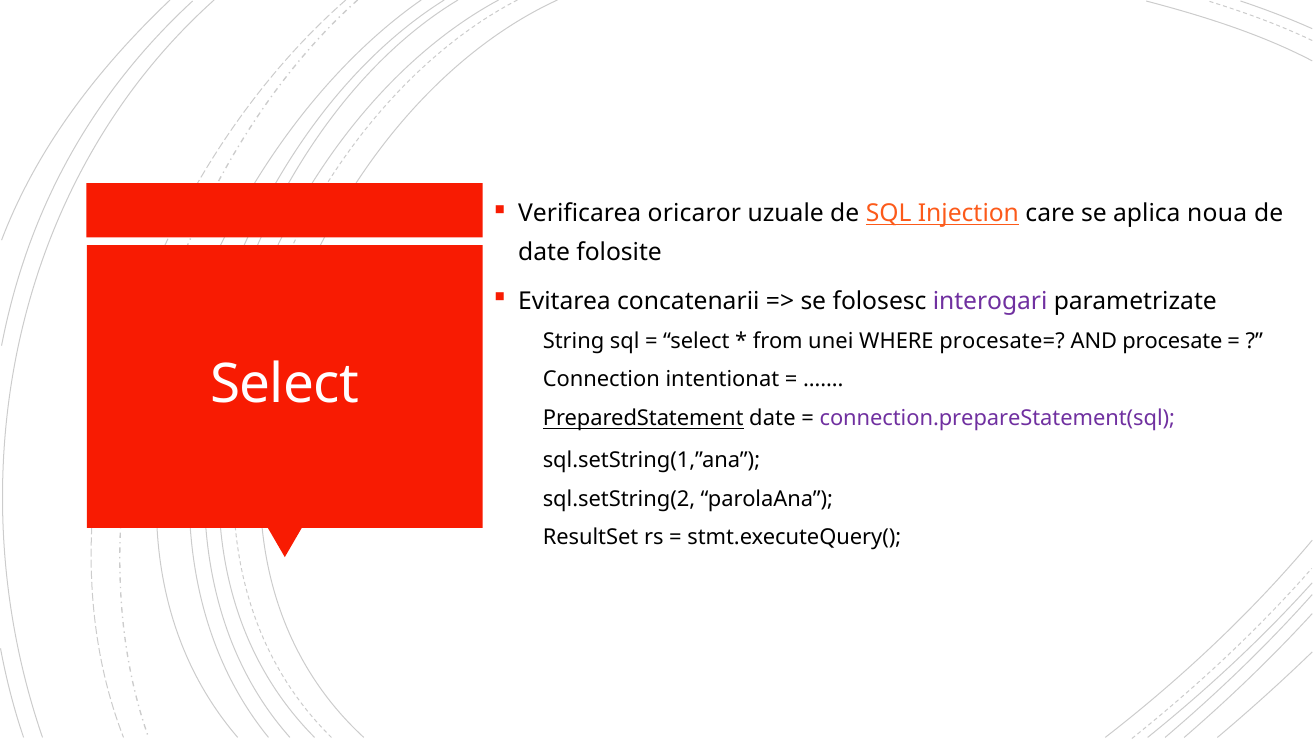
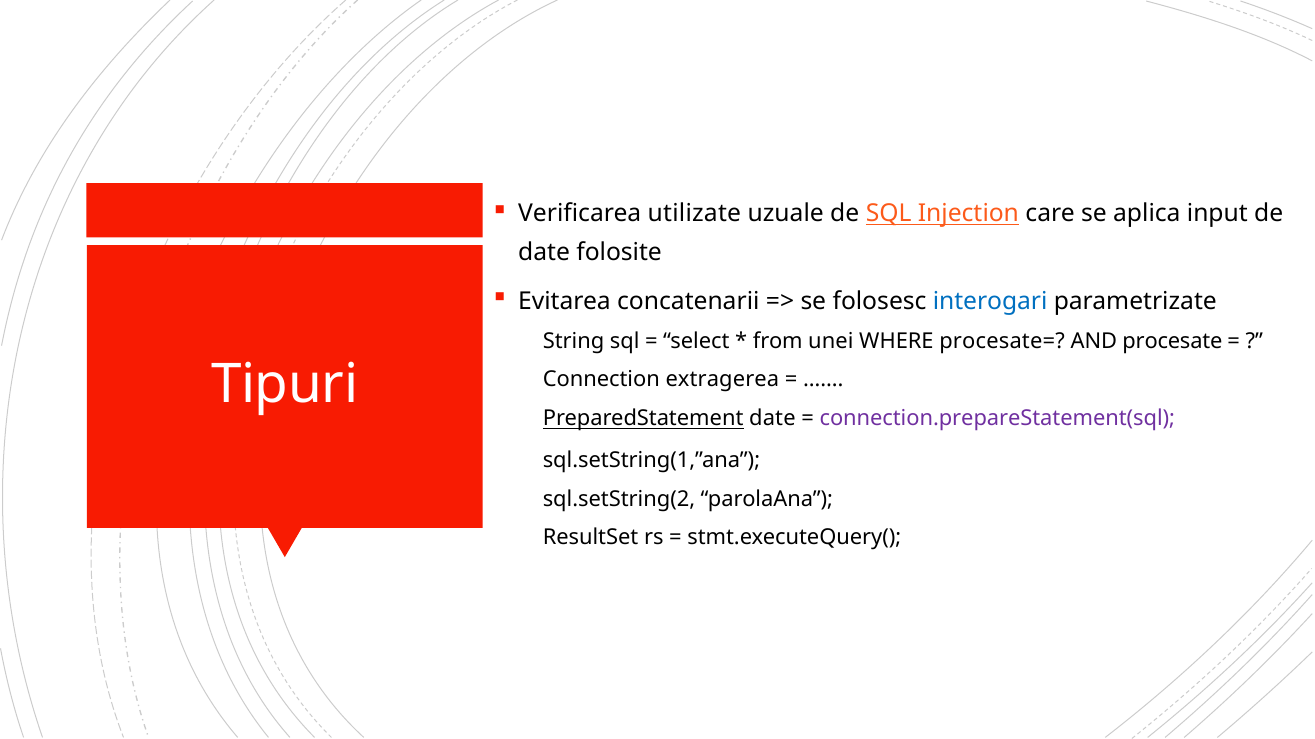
oricaror: oricaror -> utilizate (694, 213)
noua: noua -> input (1217, 213)
interogari colour: purple -> blue (990, 302)
Select: Select -> Tipuri (285, 385)
intentionat: intentionat -> extragerea (722, 380)
